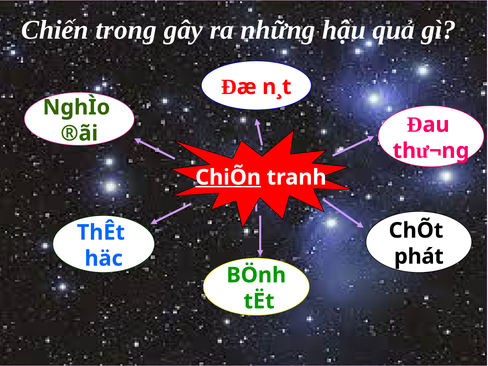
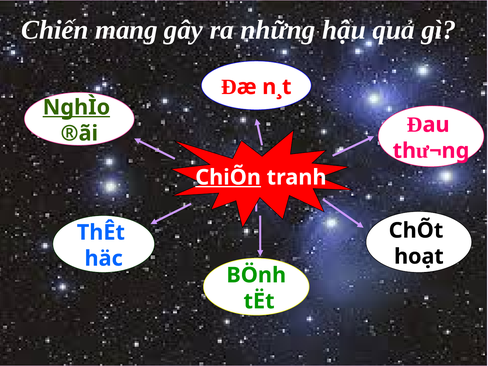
trong: trong -> mang (126, 30)
NghÌo underline: none -> present (76, 107)
phát: phát -> hoạt (419, 256)
